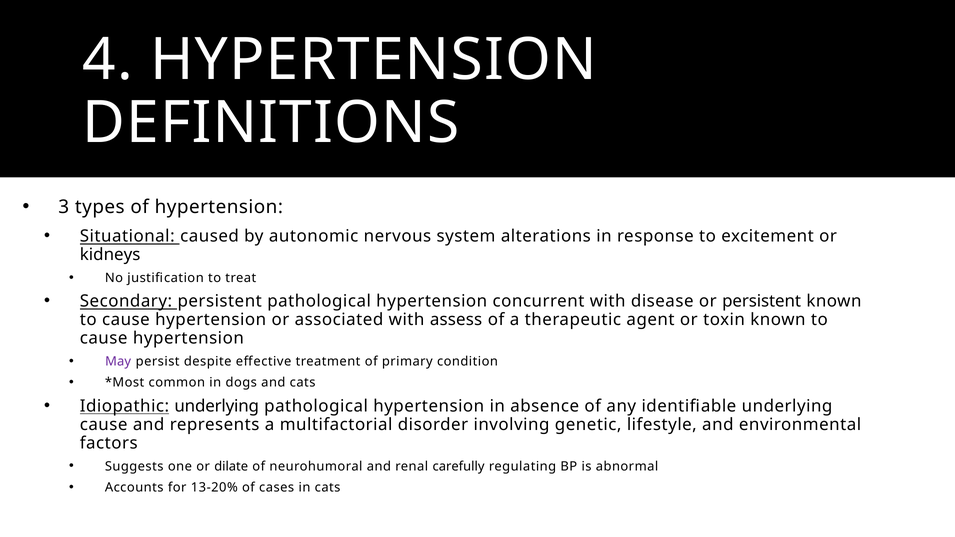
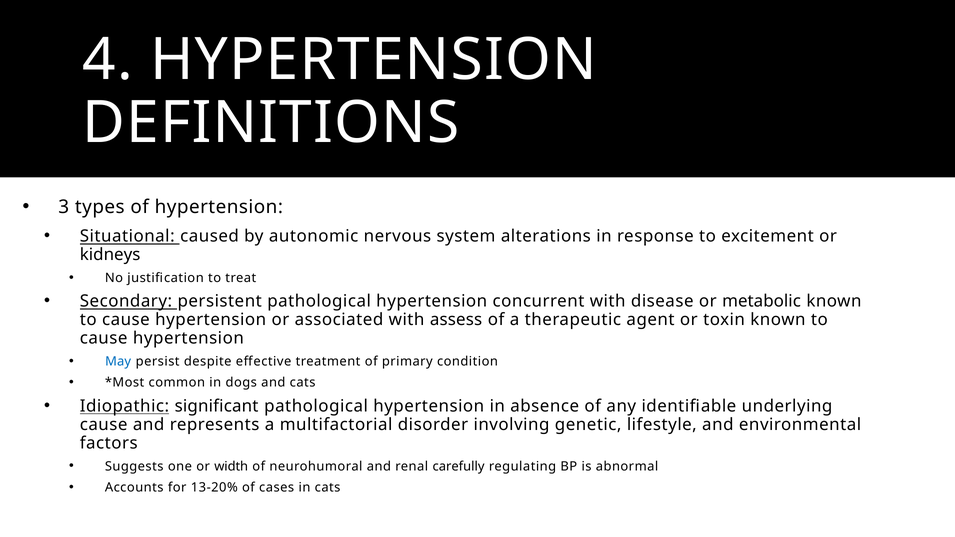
or persistent: persistent -> metabolic (762, 301)
May colour: purple -> blue (118, 362)
Idiopathic underlying: underlying -> significant (217, 406)
dilate: dilate -> width (231, 466)
